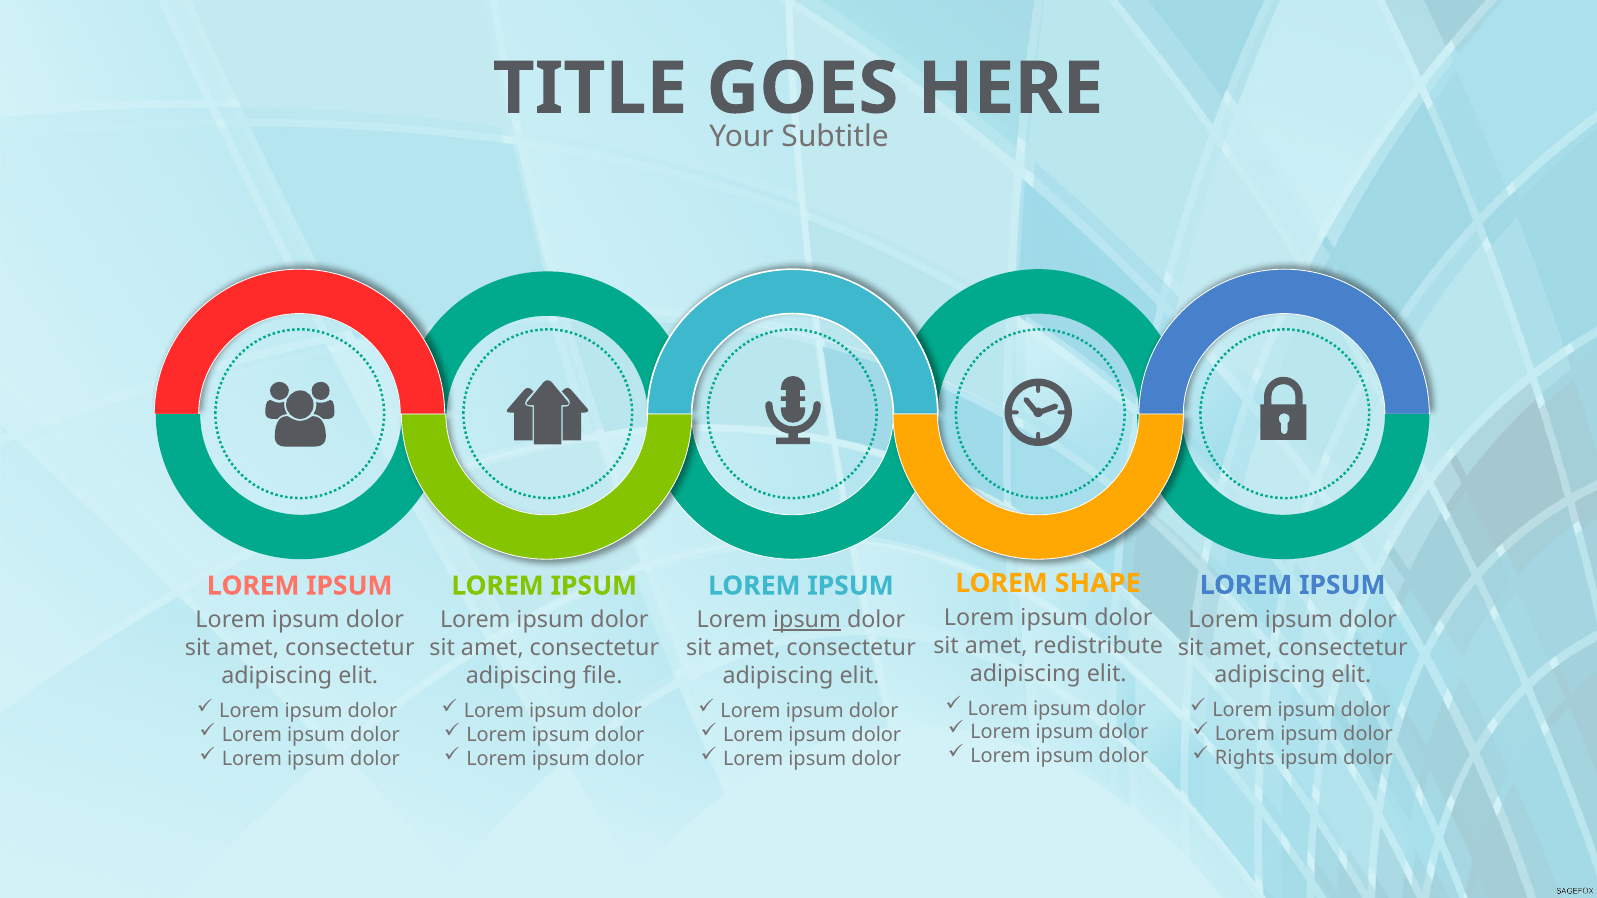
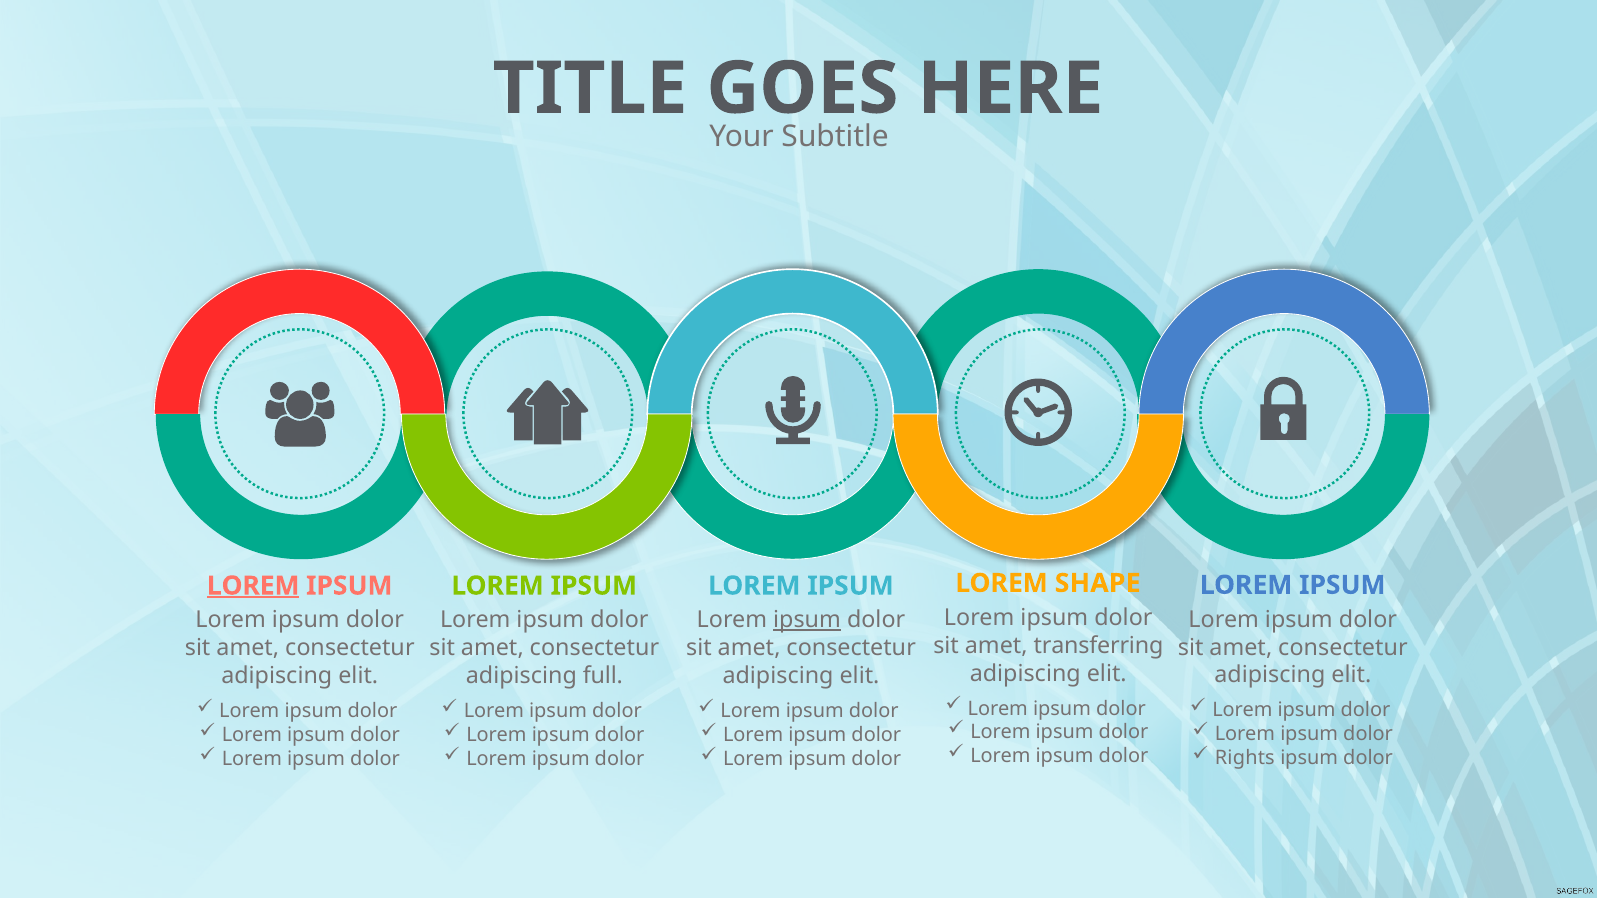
LOREM underline: none -> present (253, 586)
redistribute: redistribute -> transferring (1098, 646)
file: file -> full (603, 676)
